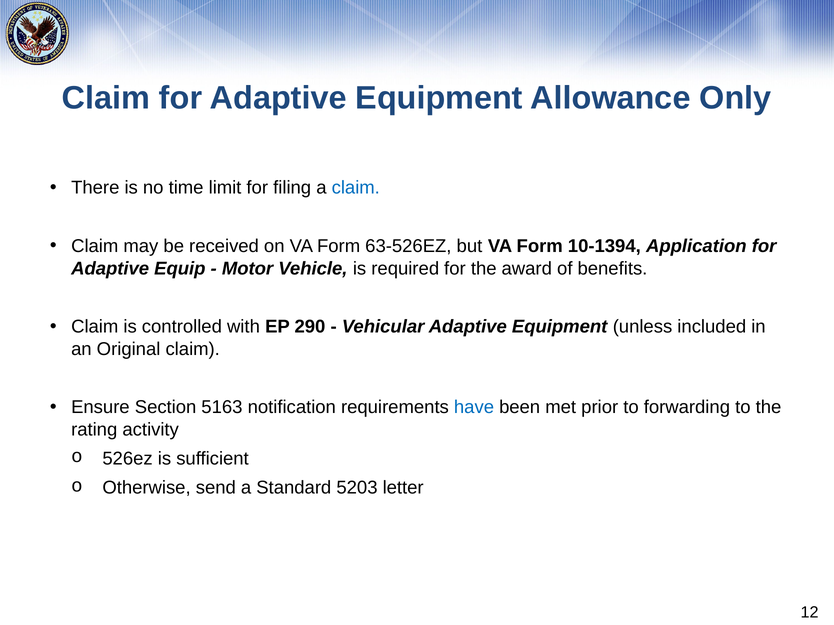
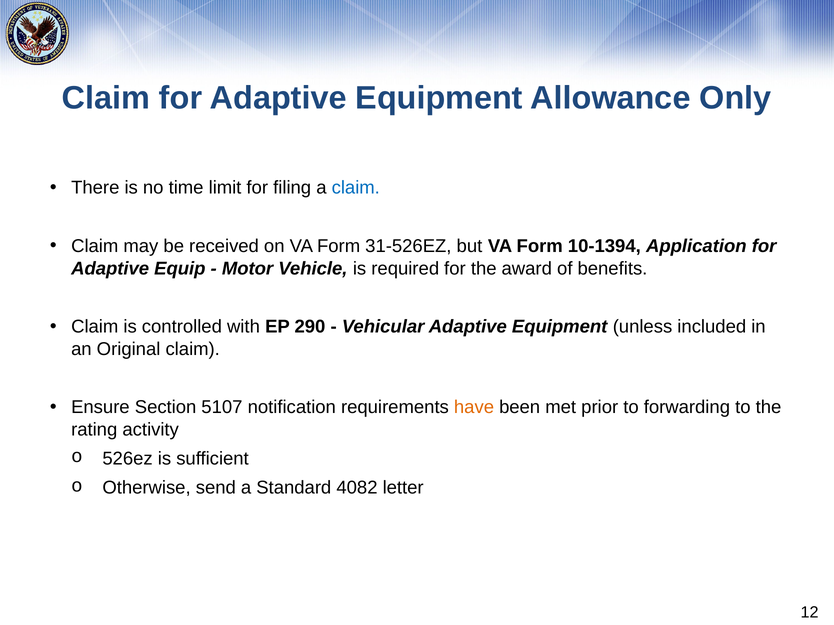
63-526EZ: 63-526EZ -> 31-526EZ (408, 246)
5163: 5163 -> 5107 (222, 408)
have colour: blue -> orange (474, 408)
5203: 5203 -> 4082 (357, 488)
